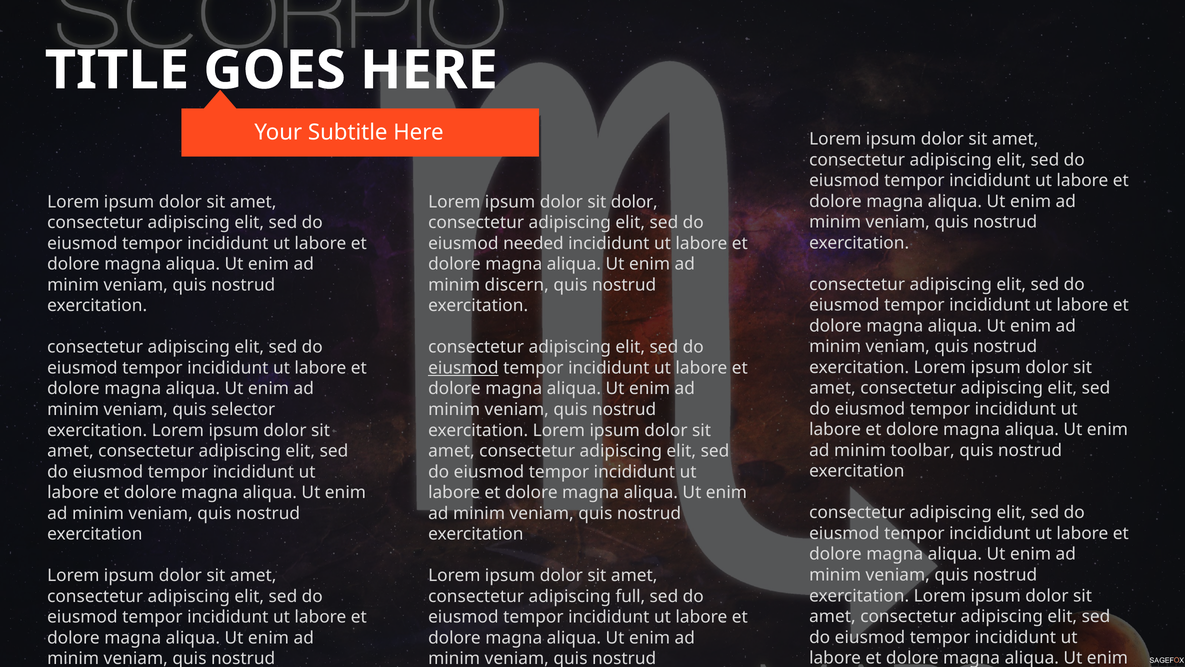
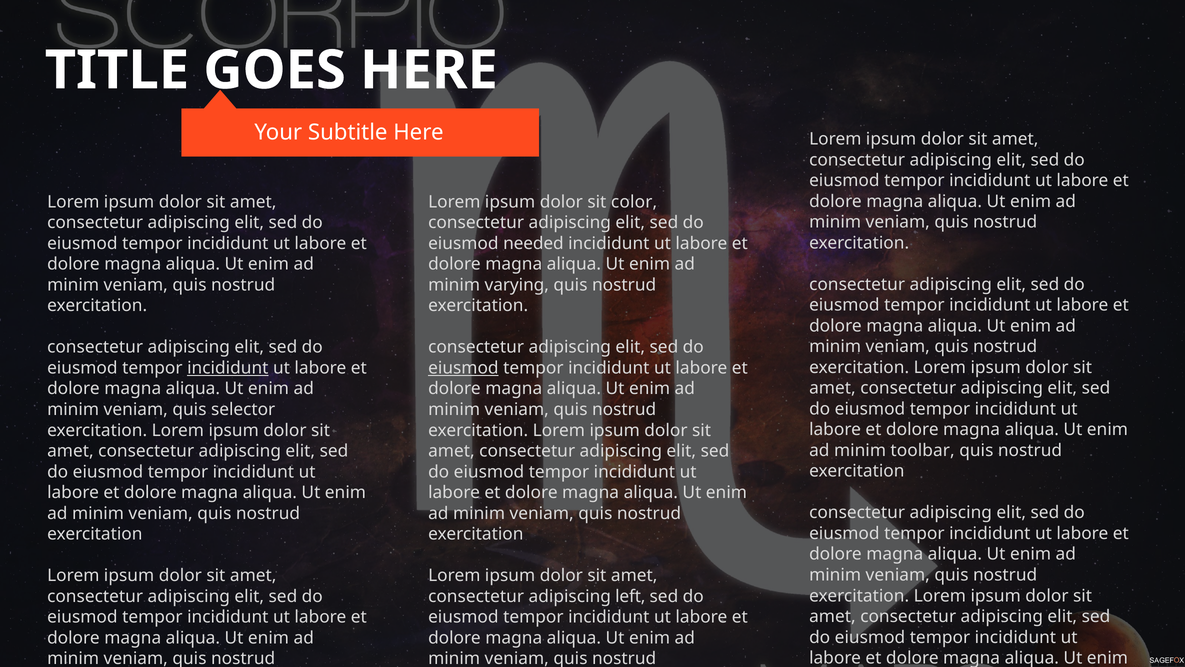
sit dolor: dolor -> color (634, 202)
discern: discern -> varying (517, 285)
incididunt underline: none -> present (228, 368)
full: full -> left (630, 596)
